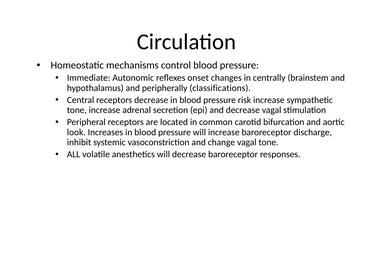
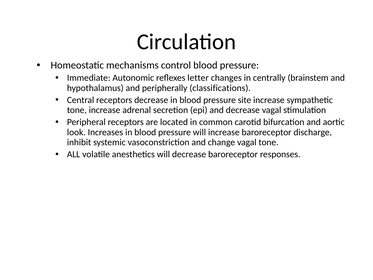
onset: onset -> letter (198, 78)
risk: risk -> site (245, 100)
